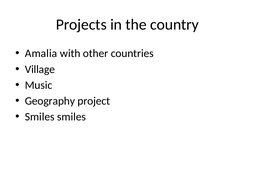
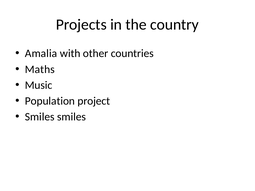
Village: Village -> Maths (40, 69)
Geography: Geography -> Population (50, 101)
